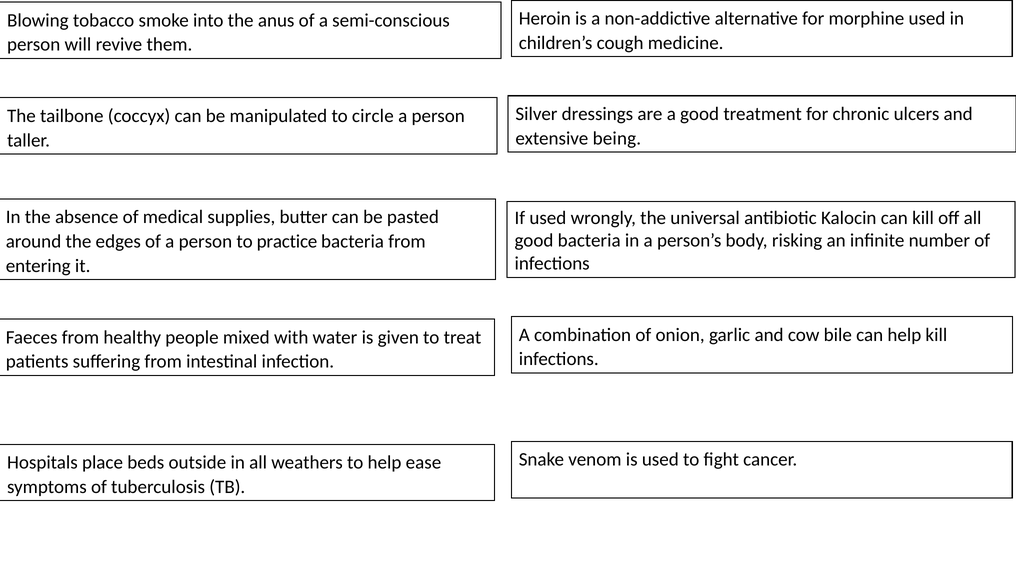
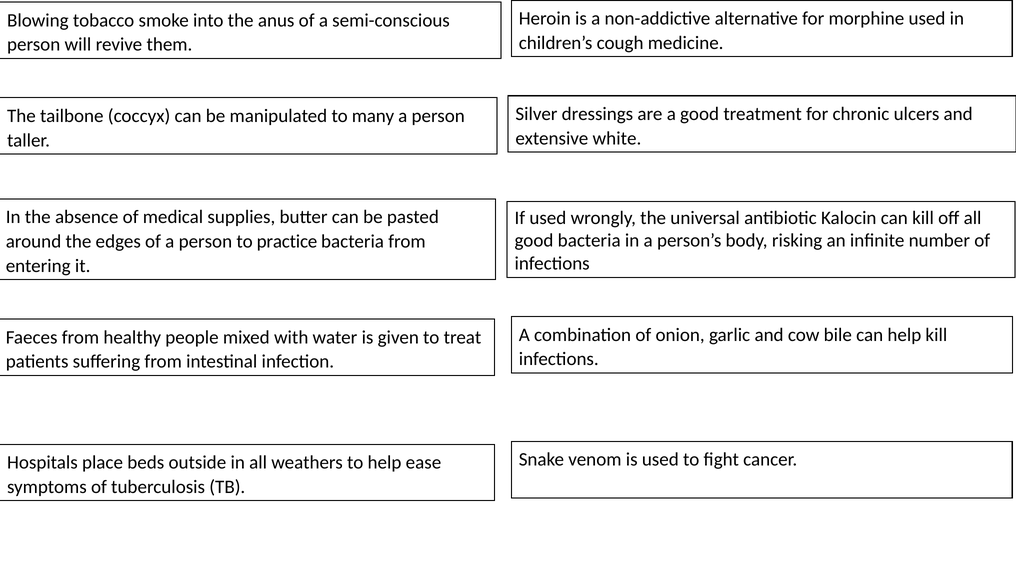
circle: circle -> many (373, 116)
being: being -> white (617, 138)
